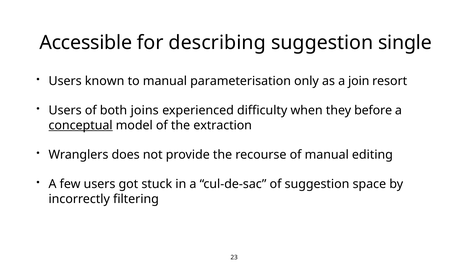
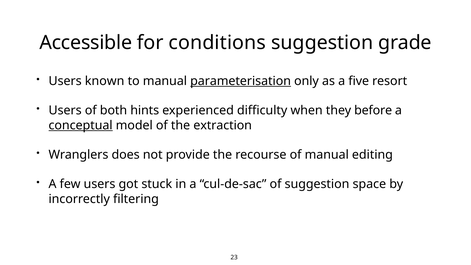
describing: describing -> conditions (217, 43)
single: single -> grade (405, 43)
parameterisation underline: none -> present (241, 81)
join: join -> five (359, 81)
joins: joins -> hints (145, 110)
